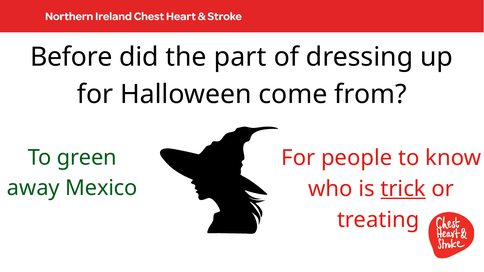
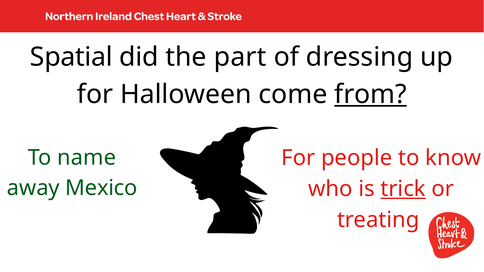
Before: Before -> Spatial (71, 57)
from underline: none -> present (371, 95)
green: green -> name (87, 158)
